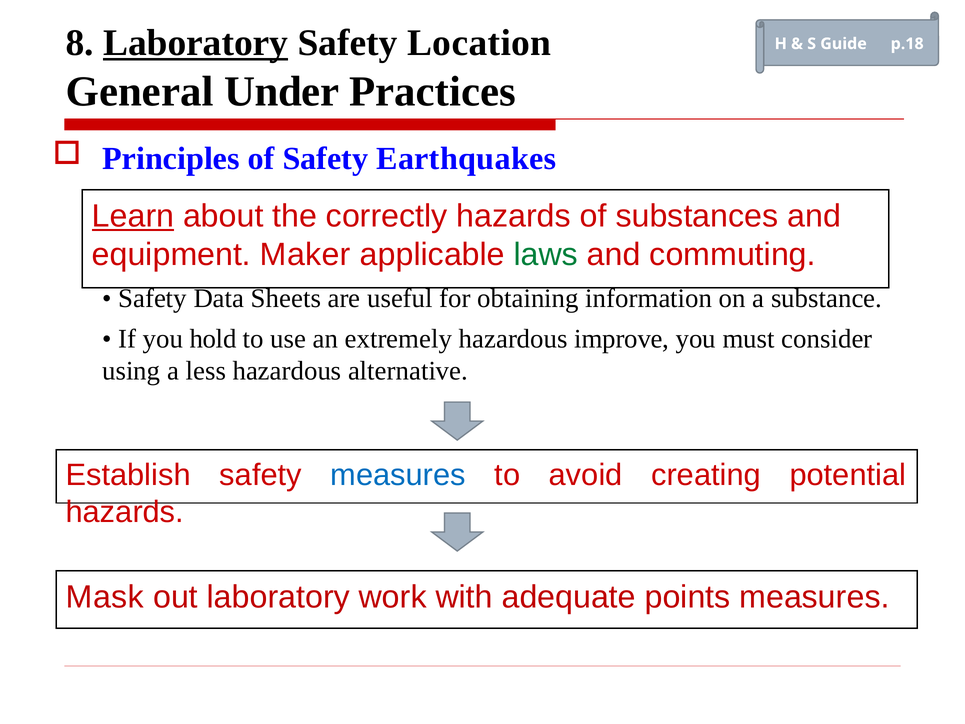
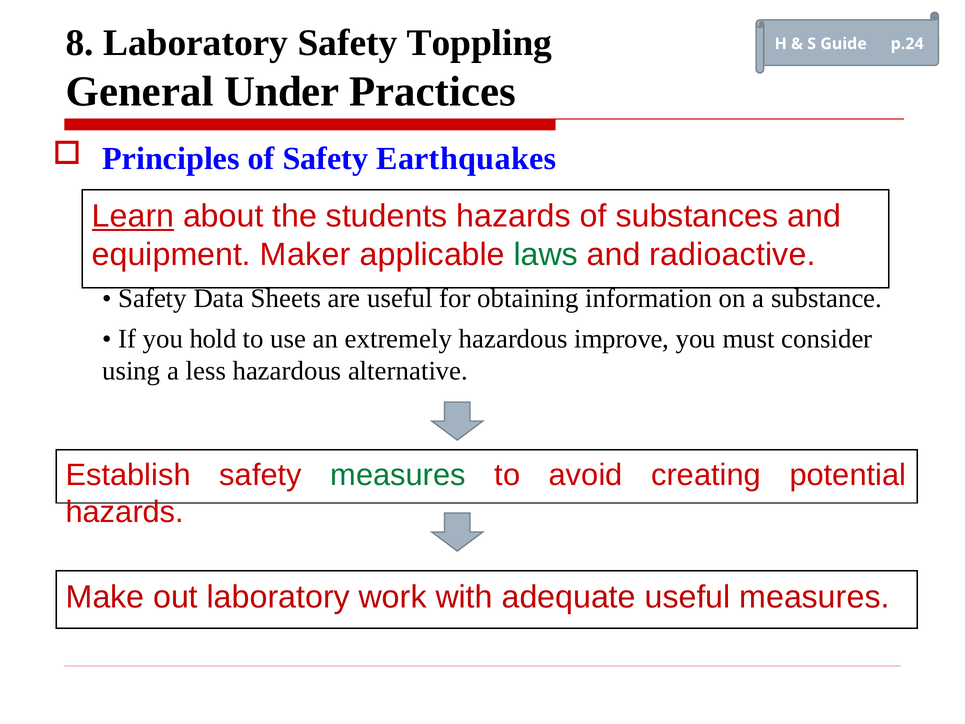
Laboratory underline: present -> none (196, 43)
Location: Location -> Toppling (479, 43)
p.18: p.18 -> p.24 (907, 44)
correctly: correctly -> students (387, 216)
commuting: commuting -> radioactive (733, 255)
measures colour: blue -> green (398, 475)
Mask: Mask -> Make (105, 597)
adequate points: points -> useful (688, 597)
